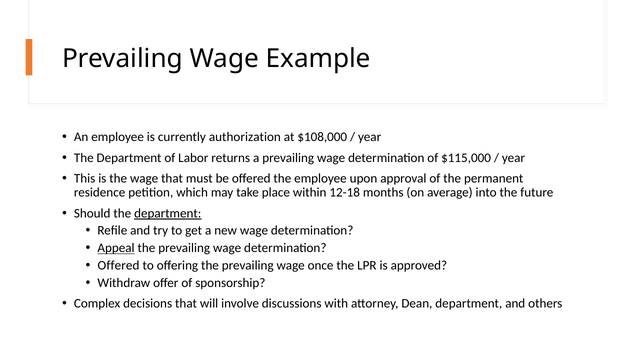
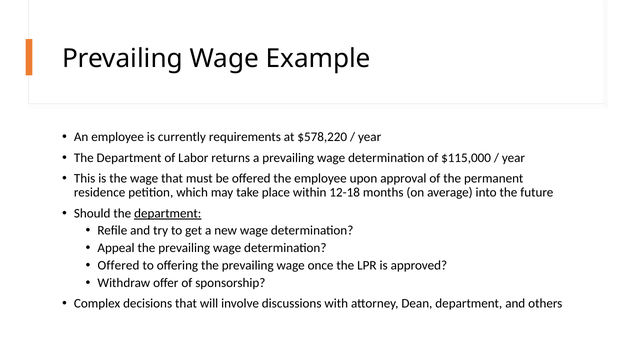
authorization: authorization -> requirements (245, 137)
$108,000: $108,000 -> $578,220 (322, 137)
Appeal underline: present -> none (116, 248)
